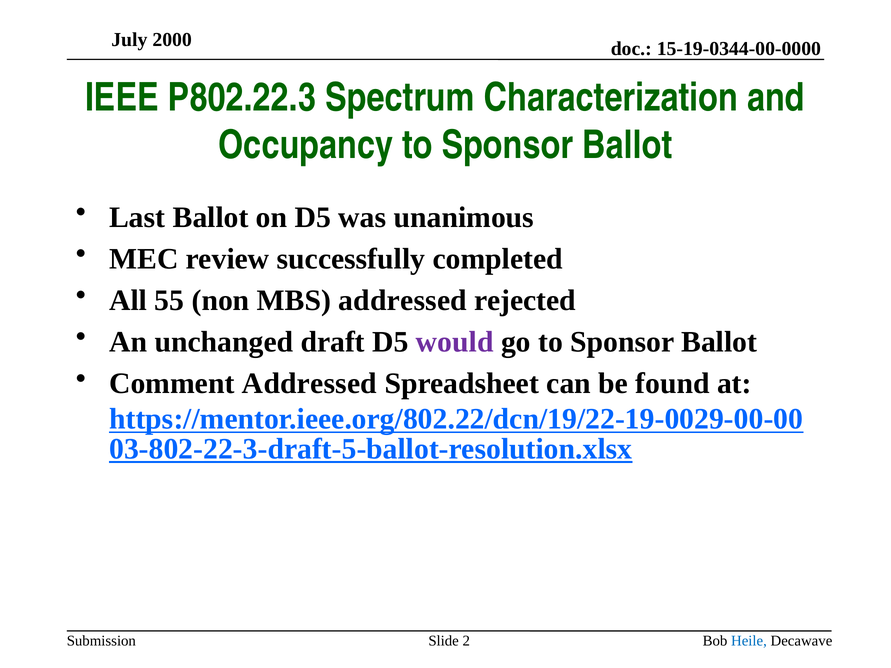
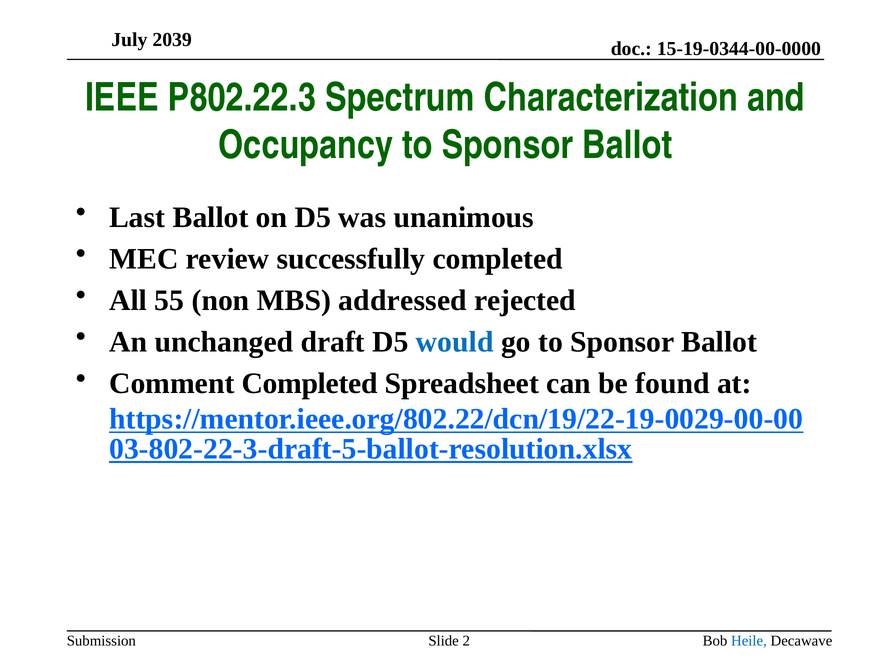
2000: 2000 -> 2039 (172, 40)
would colour: purple -> blue (455, 342)
Comment Addressed: Addressed -> Completed (310, 384)
